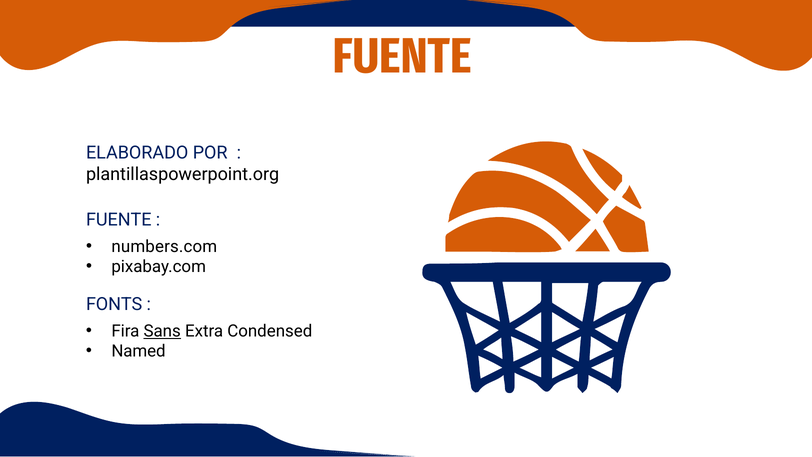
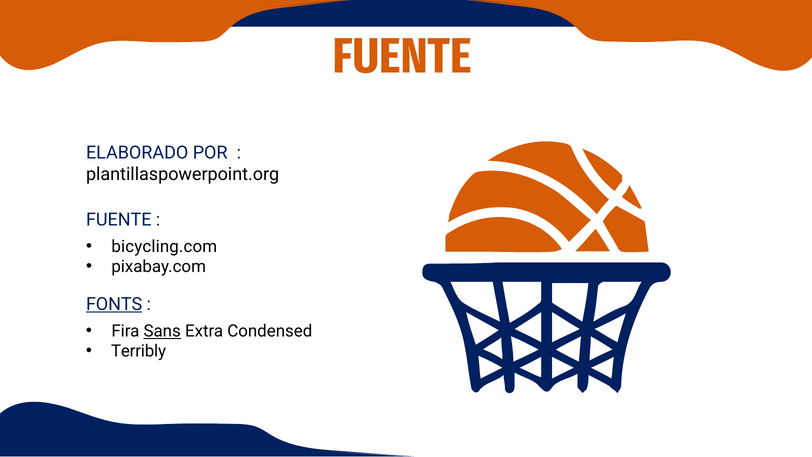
numbers.com: numbers.com -> bicycling.com (164, 246)
FONTS underline: none -> present (114, 304)
Named: Named -> Terribly (139, 351)
